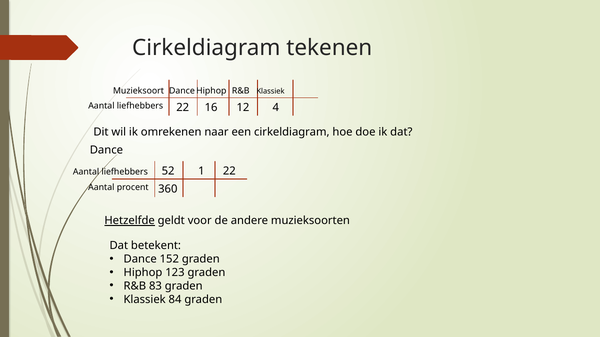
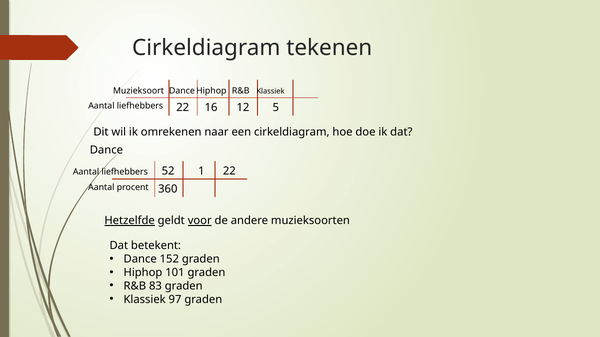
4: 4 -> 5 (276, 108)
voor underline: none -> present (200, 221)
123: 123 -> 101 (175, 273)
84: 84 -> 97 (175, 300)
